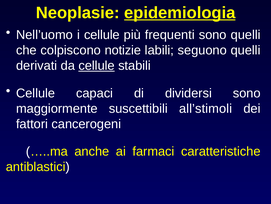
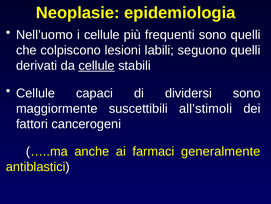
epidemiologia underline: present -> none (180, 13)
notizie: notizie -> lesioni (123, 50)
caratteristiche: caratteristiche -> generalmente (221, 151)
